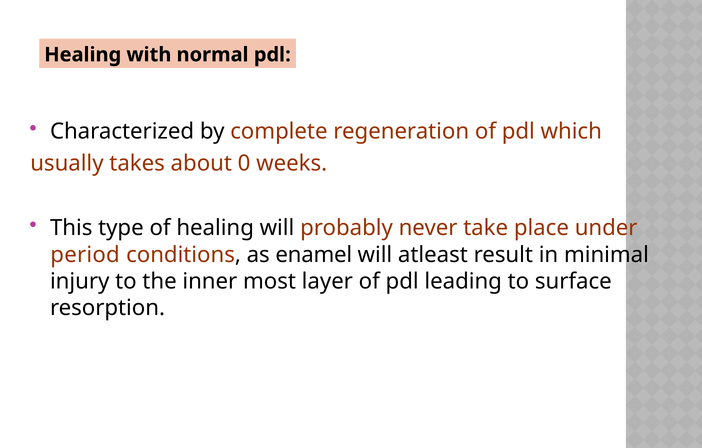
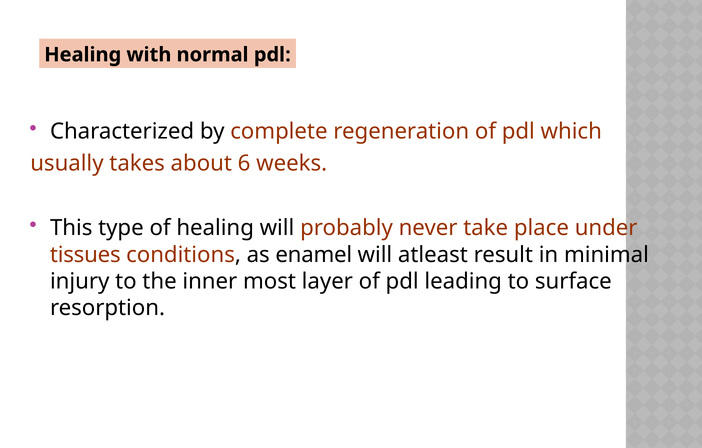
0: 0 -> 6 (244, 163)
period: period -> tissues (85, 254)
